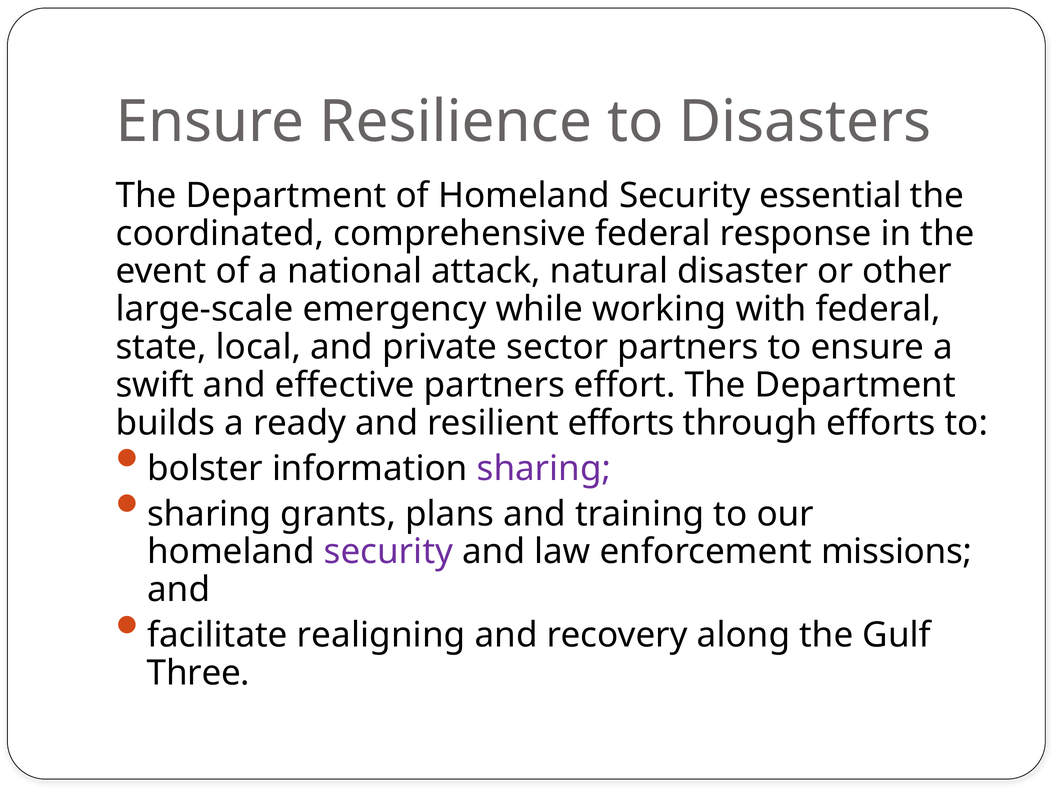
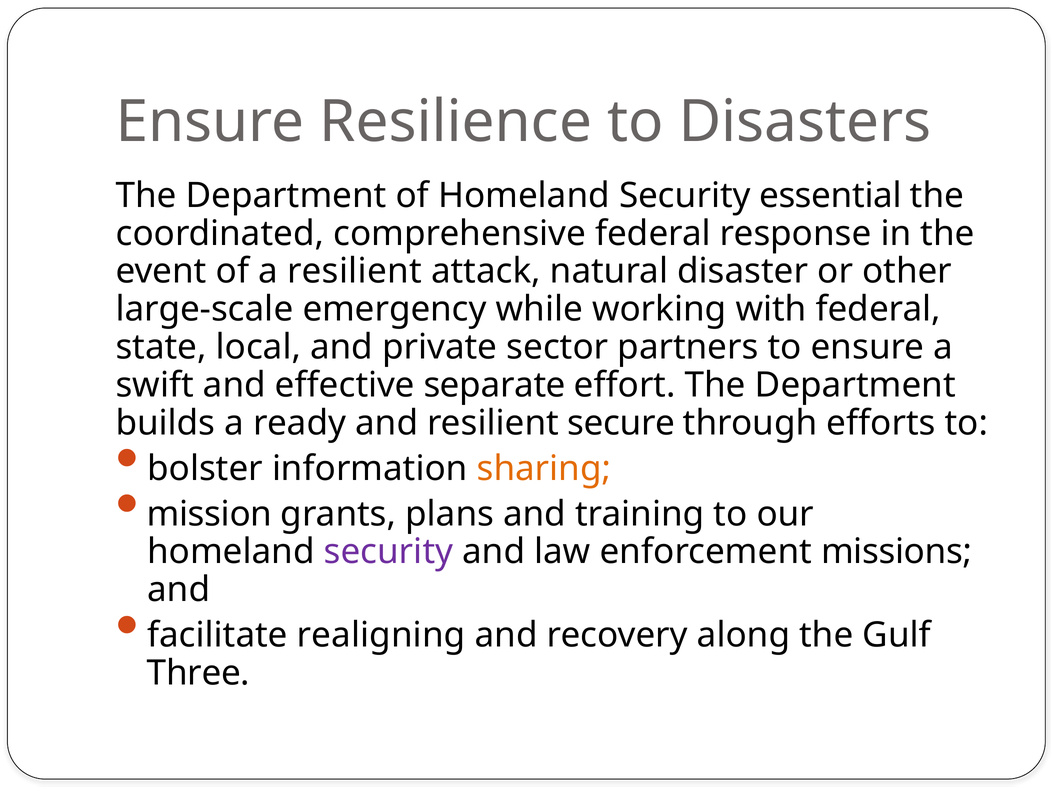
a national: national -> resilient (354, 271)
effective partners: partners -> separate (495, 385)
resilient efforts: efforts -> secure (621, 423)
sharing colour: purple -> orange (544, 468)
sharing: sharing -> mission (209, 514)
